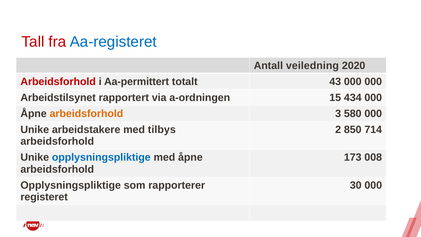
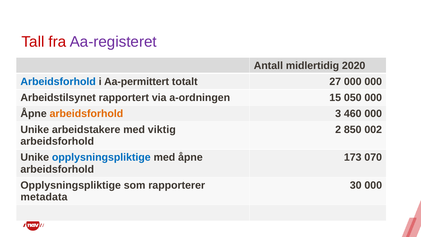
Aa-registeret colour: blue -> purple (113, 42)
veiledning: veiledning -> midlertidig (312, 65)
Arbeidsforhold colour: red -> blue (58, 82)
43: 43 -> 27 (335, 82)
434: 434 -> 050 (353, 98)
580: 580 -> 460 (353, 114)
tilbys: tilbys -> viktig (162, 130)
714: 714 -> 002 (373, 130)
008: 008 -> 070 (373, 157)
registeret: registeret -> metadata (44, 197)
